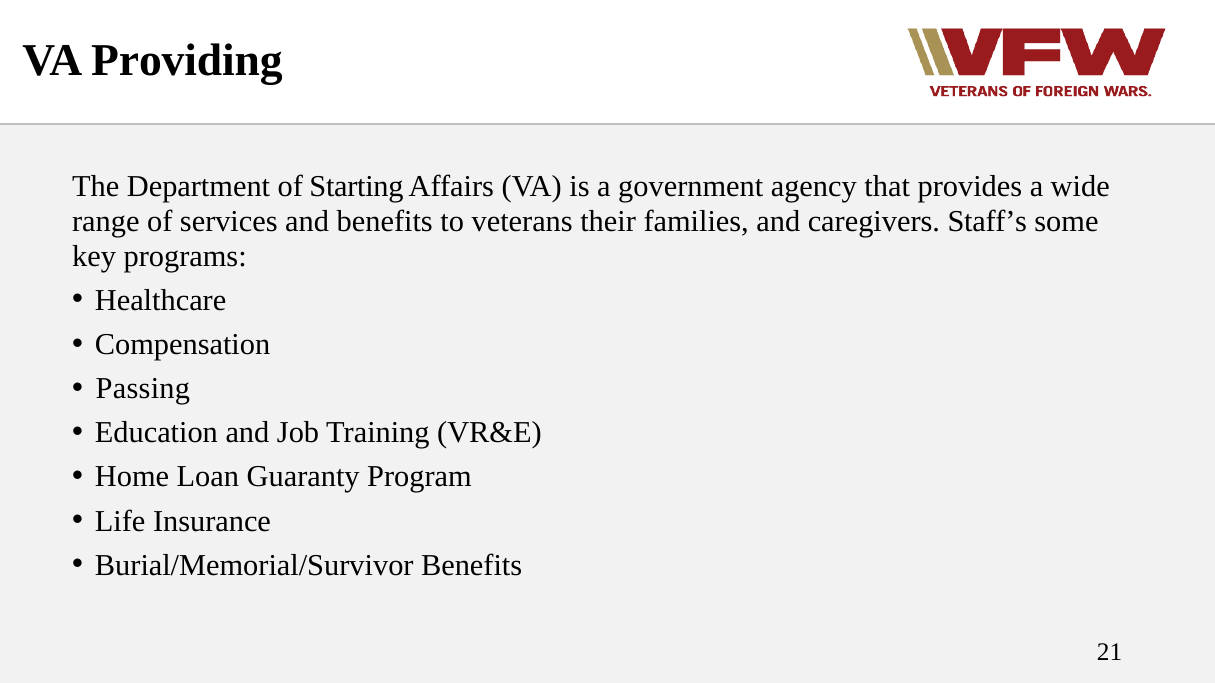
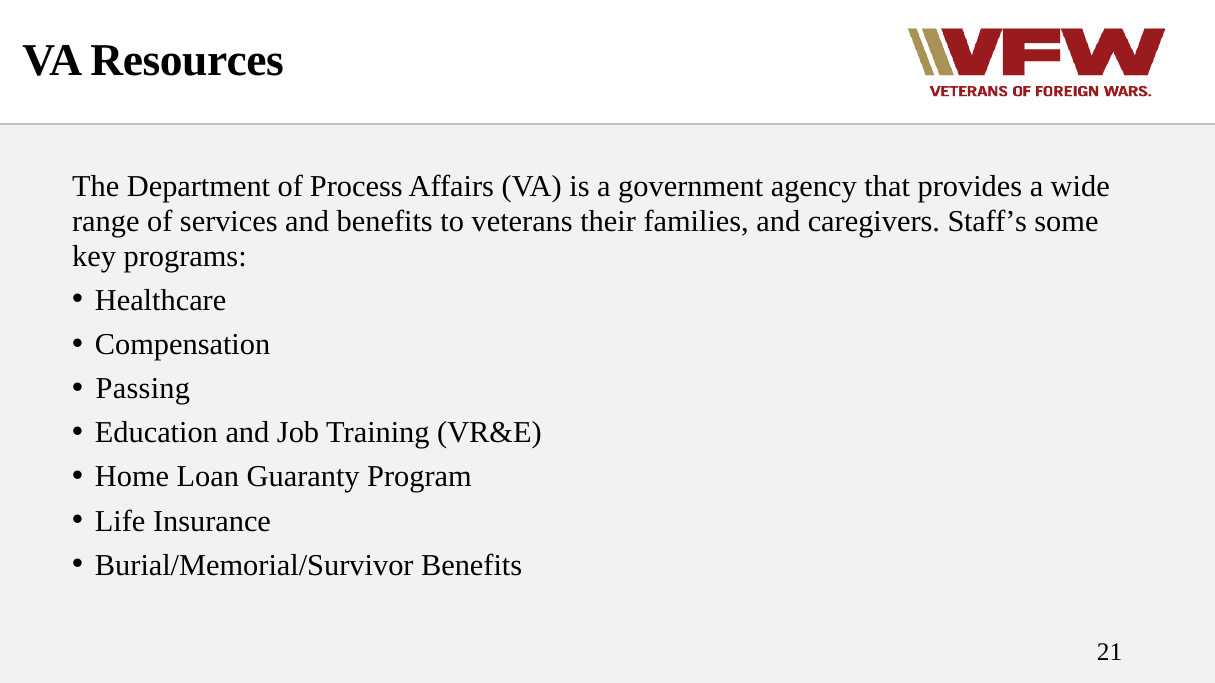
Providing: Providing -> Resources (187, 61)
Starting: Starting -> Process (356, 186)
